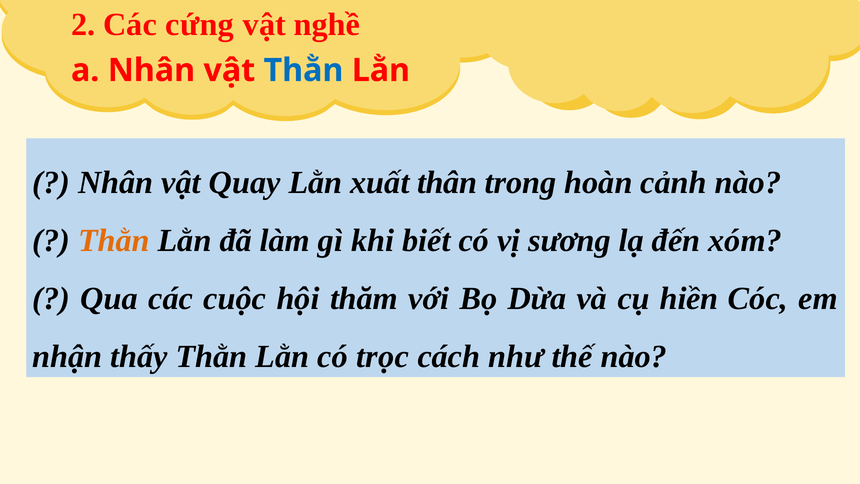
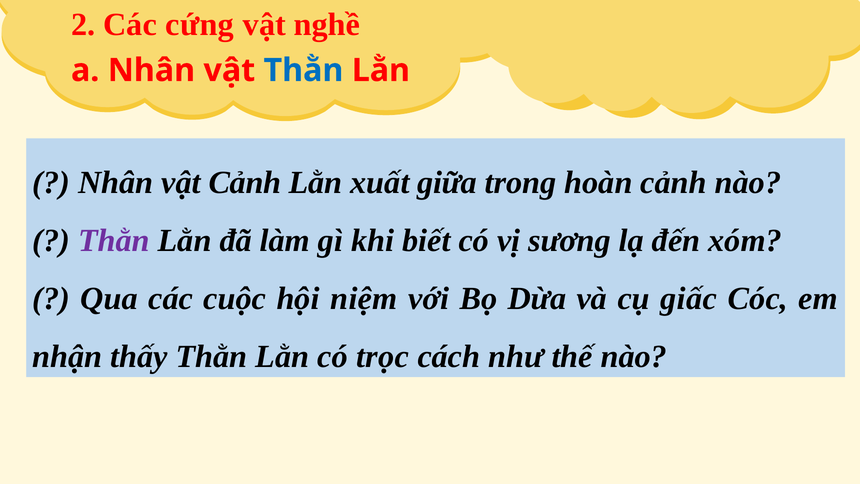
vật Quay: Quay -> Cảnh (245, 182)
thân: thân -> giữa (447, 182)
Thằn colour: orange -> purple (114, 240)
thăm: thăm -> niệm (364, 299)
hiền: hiền -> giấc (689, 299)
